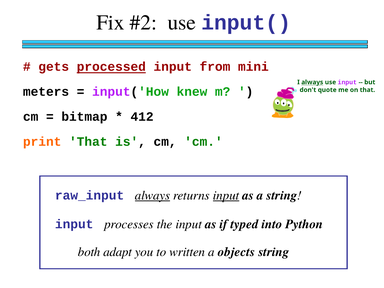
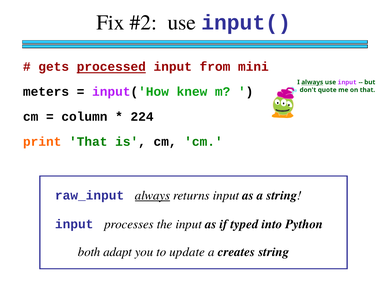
bitmap: bitmap -> column (84, 117)
412: 412 -> 224 (142, 117)
input underline: present -> none (226, 195)
written: written -> update (187, 252)
objects: objects -> creates (237, 252)
